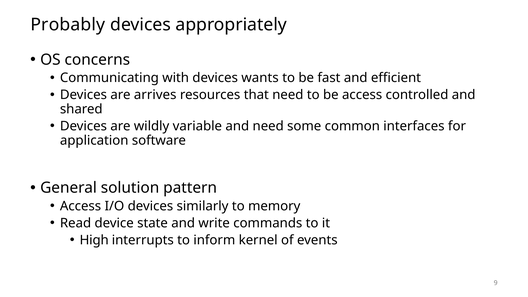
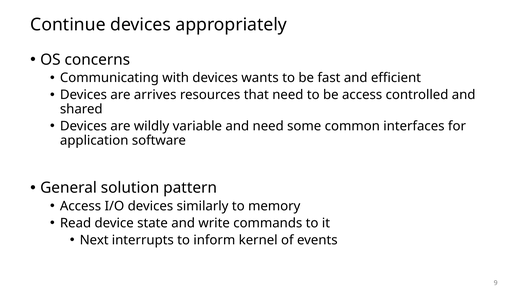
Probably: Probably -> Continue (68, 25)
High: High -> Next (94, 240)
